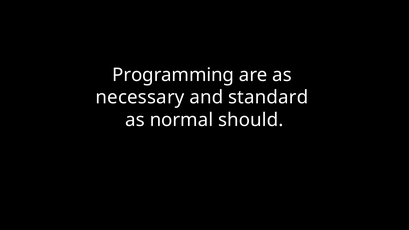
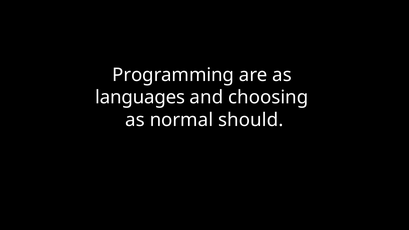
necessary: necessary -> languages (140, 97)
standard: standard -> choosing (268, 97)
